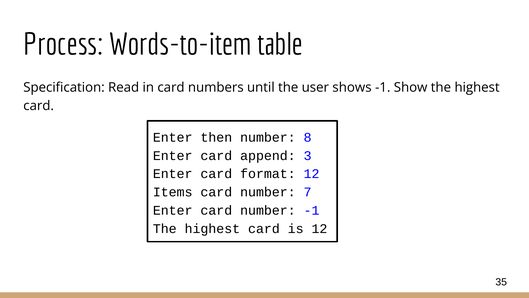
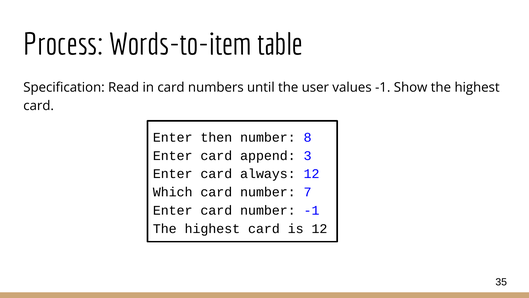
shows: shows -> values (352, 87)
format: format -> always (268, 174)
Items: Items -> Which (173, 192)
